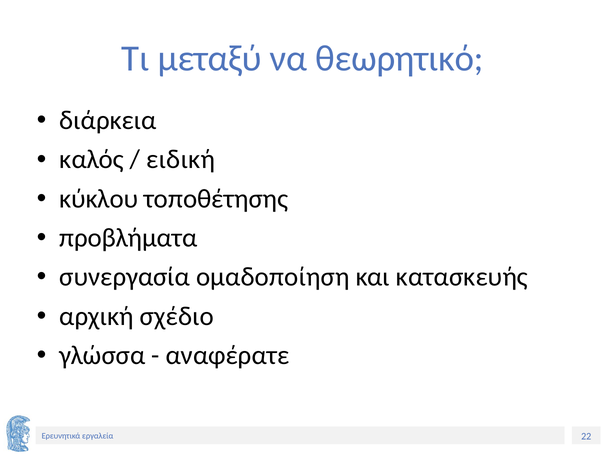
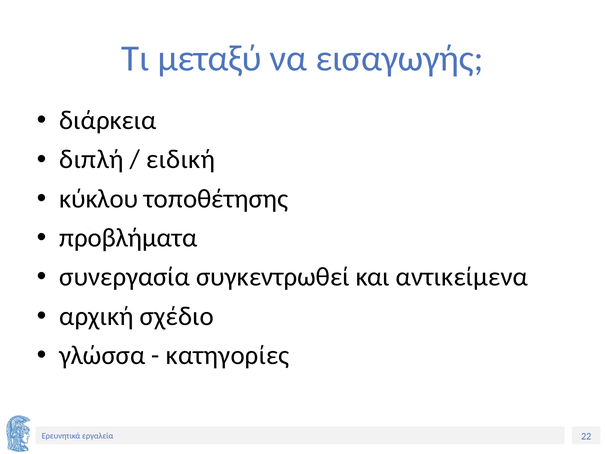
θεωρητικό: θεωρητικό -> εισαγωγής (400, 59)
καλός: καλός -> διπλή (92, 160)
ομαδοποίηση: ομαδοποίηση -> συγκεντρωθεί (273, 277)
κατασκευής: κατασκευής -> αντικείμενα (462, 277)
αναφέρατε: αναφέρατε -> κατηγορίες (228, 355)
